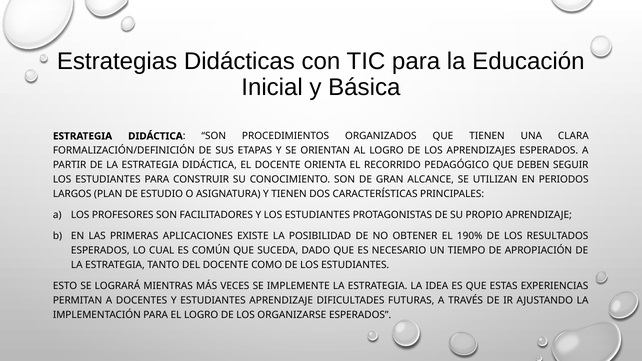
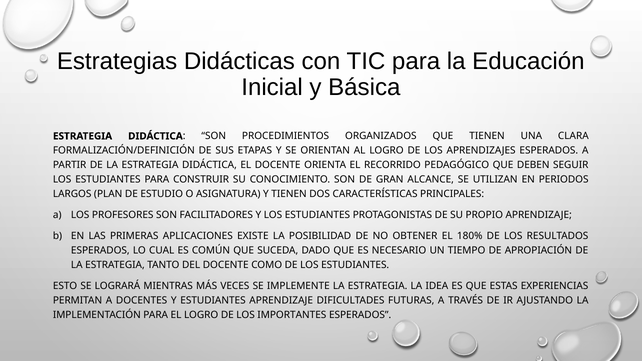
190%: 190% -> 180% (470, 236)
ORGANIZARSE: ORGANIZARSE -> IMPORTANTES (292, 315)
